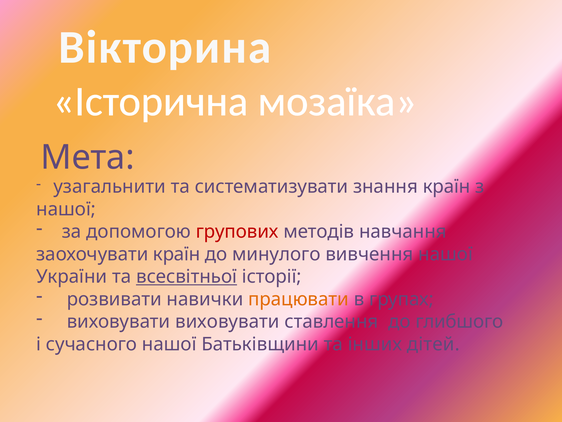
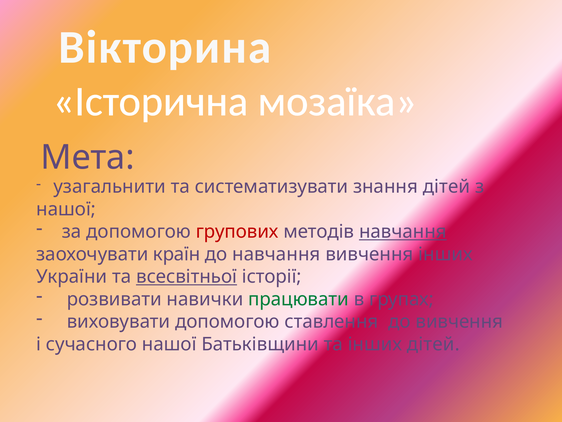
знання країн: країн -> дітей (446, 187)
навчання underline: none -> present (403, 231)
до минулого: минулого -> навчання (276, 254)
вивчення нашої: нашої -> інших (445, 254)
працювати colour: orange -> green (299, 299)
виховувати виховувати: виховувати -> допомогою (227, 321)
до глибшого: глибшого -> вивчення (459, 321)
